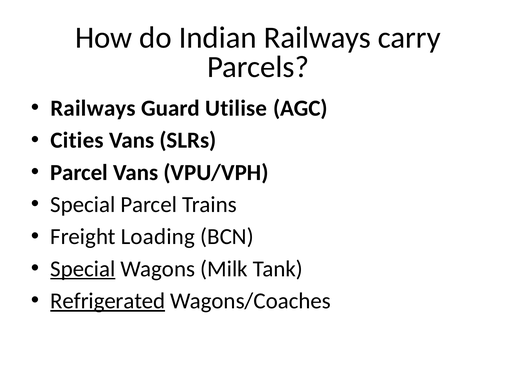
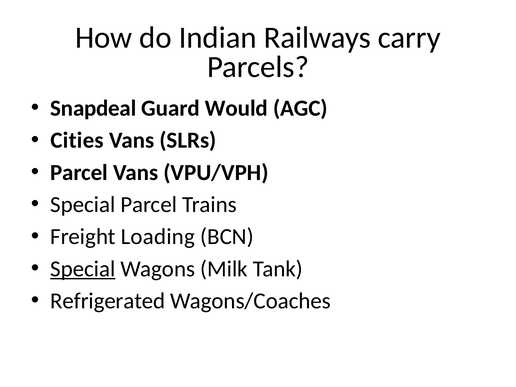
Railways: Railways -> Snapdeal (93, 108)
Utilise: Utilise -> Would (236, 108)
Refrigerated underline: present -> none (108, 301)
